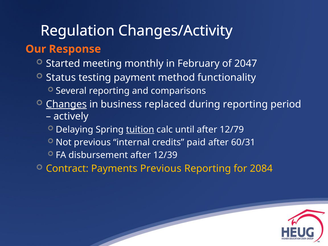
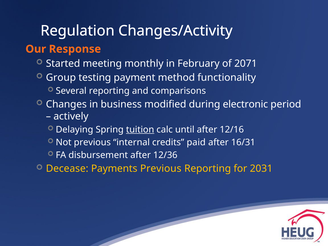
2047: 2047 -> 2071 (246, 64)
Status: Status -> Group (61, 78)
Changes underline: present -> none (66, 104)
replaced: replaced -> modified (165, 104)
during reporting: reporting -> electronic (245, 104)
12/79: 12/79 -> 12/16 (232, 130)
60/31: 60/31 -> 16/31 (243, 142)
12/39: 12/39 -> 12/36 (165, 155)
Contract: Contract -> Decease (67, 169)
2084: 2084 -> 2031 (261, 169)
